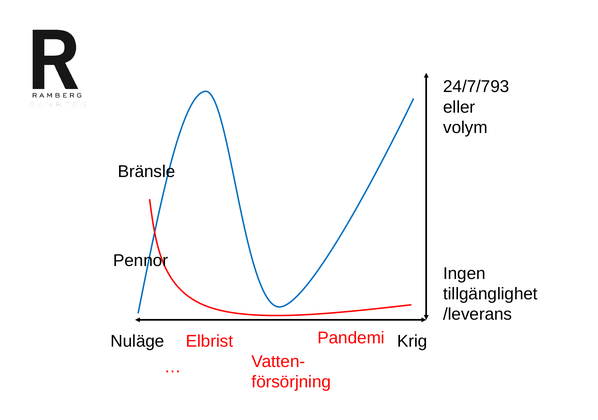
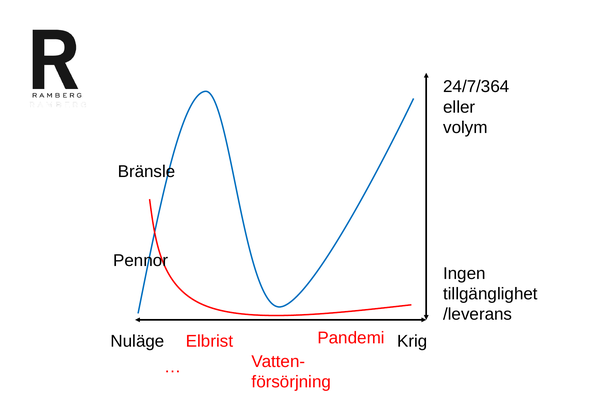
24/7/793: 24/7/793 -> 24/7/364 (476, 87)
